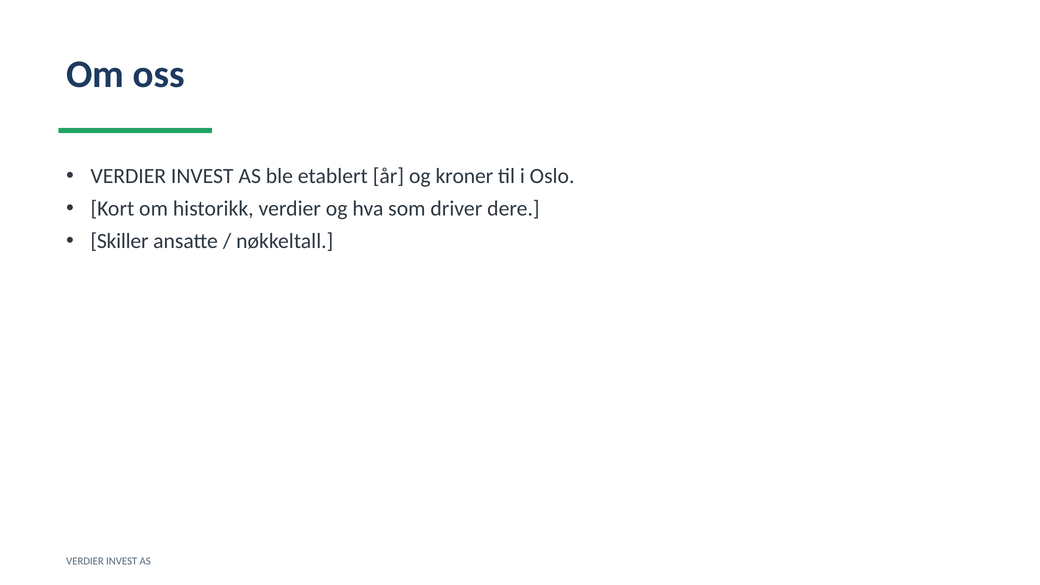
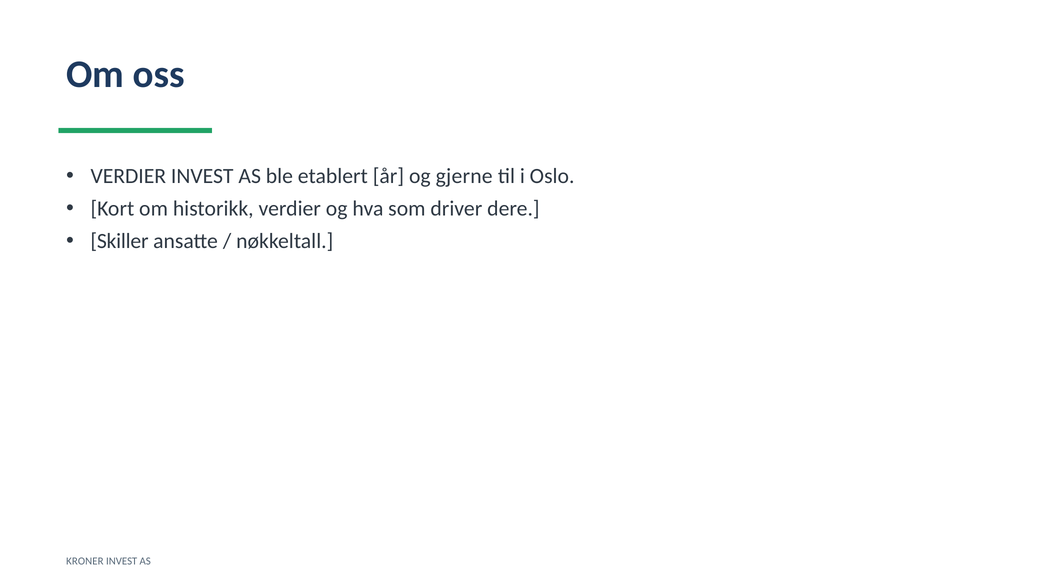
kroner: kroner -> gjerne (464, 176)
VERDIER: VERDIER -> KRONER (85, 561)
